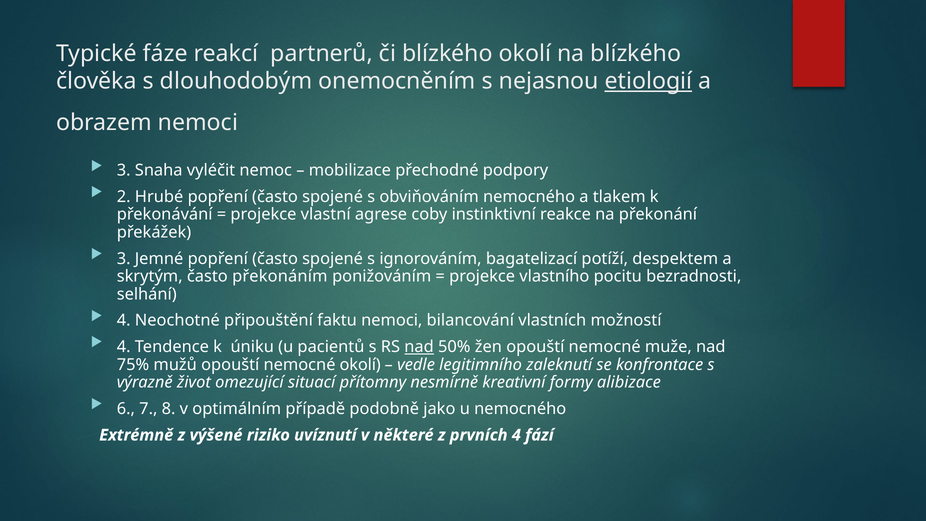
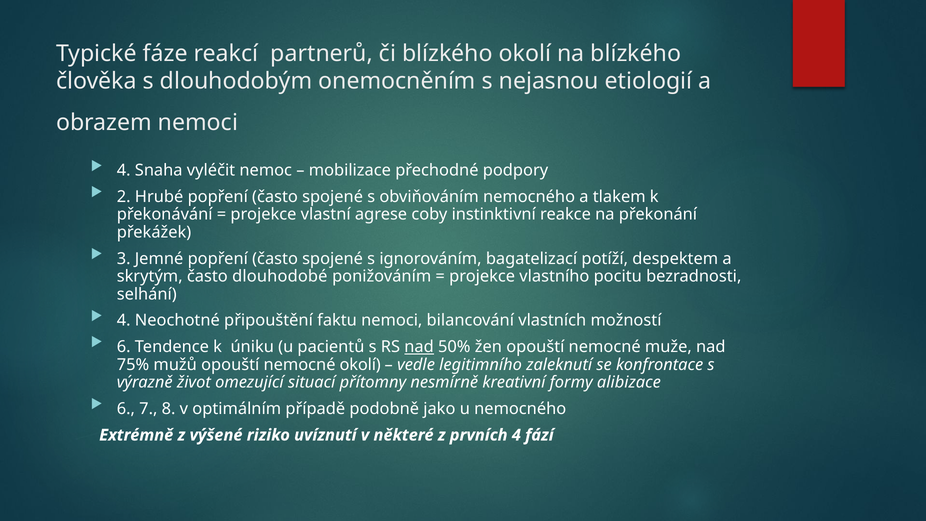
etiologií underline: present -> none (648, 81)
3: 3 -> 4 (124, 170)
překonáním: překonáním -> dlouhodobé (280, 276)
4: 4 -> 6 (124, 347)
